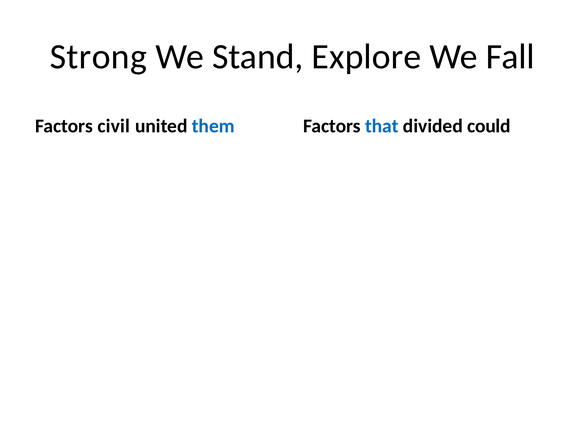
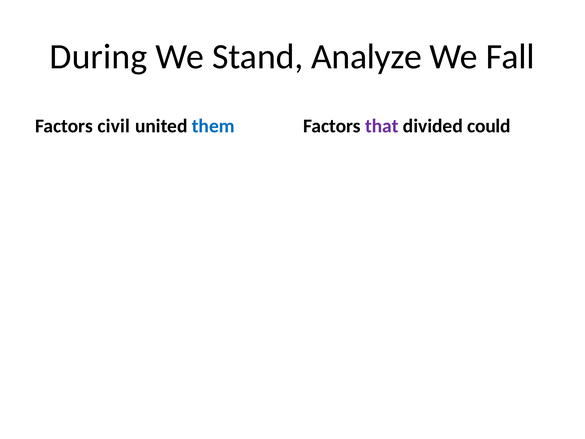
Strong: Strong -> During (98, 57)
Explore: Explore -> Analyze (367, 57)
that colour: blue -> purple (382, 126)
